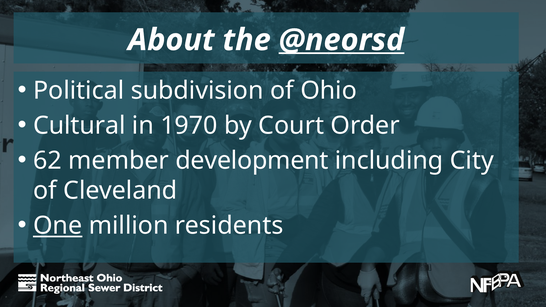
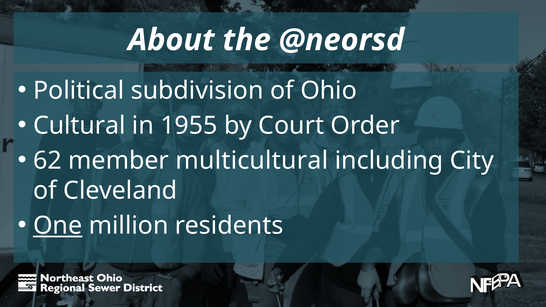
@neorsd underline: present -> none (342, 40)
1970: 1970 -> 1955 (189, 126)
development: development -> multicultural (252, 161)
